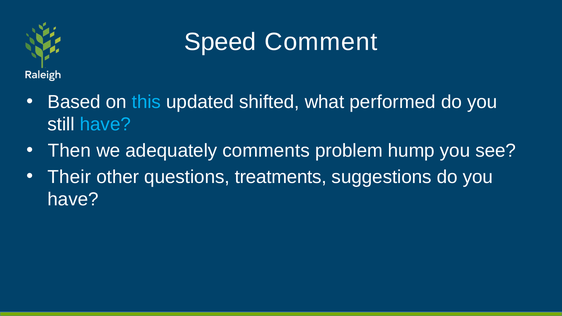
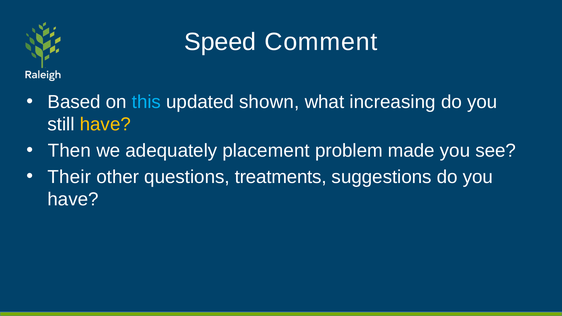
shifted: shifted -> shown (269, 102)
performed: performed -> increasing (393, 102)
have colour: light blue -> yellow (105, 124)
comments: comments -> placement (266, 151)
hump: hump -> made (411, 151)
